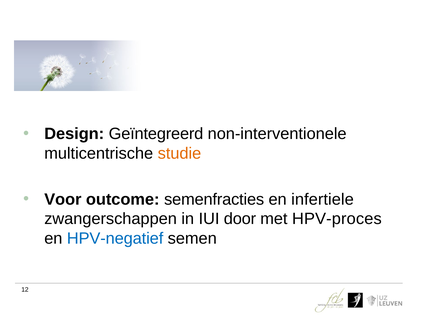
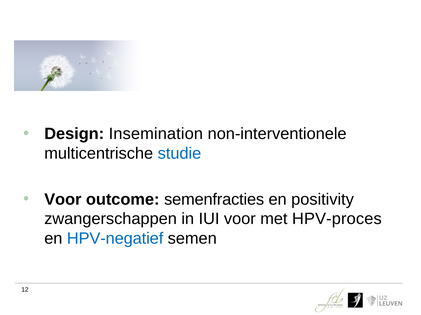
Geïntegreerd: Geïntegreerd -> Insemination (156, 134)
studie colour: orange -> blue (179, 154)
infertiele: infertiele -> positivity (323, 200)
IUI door: door -> voor (240, 219)
